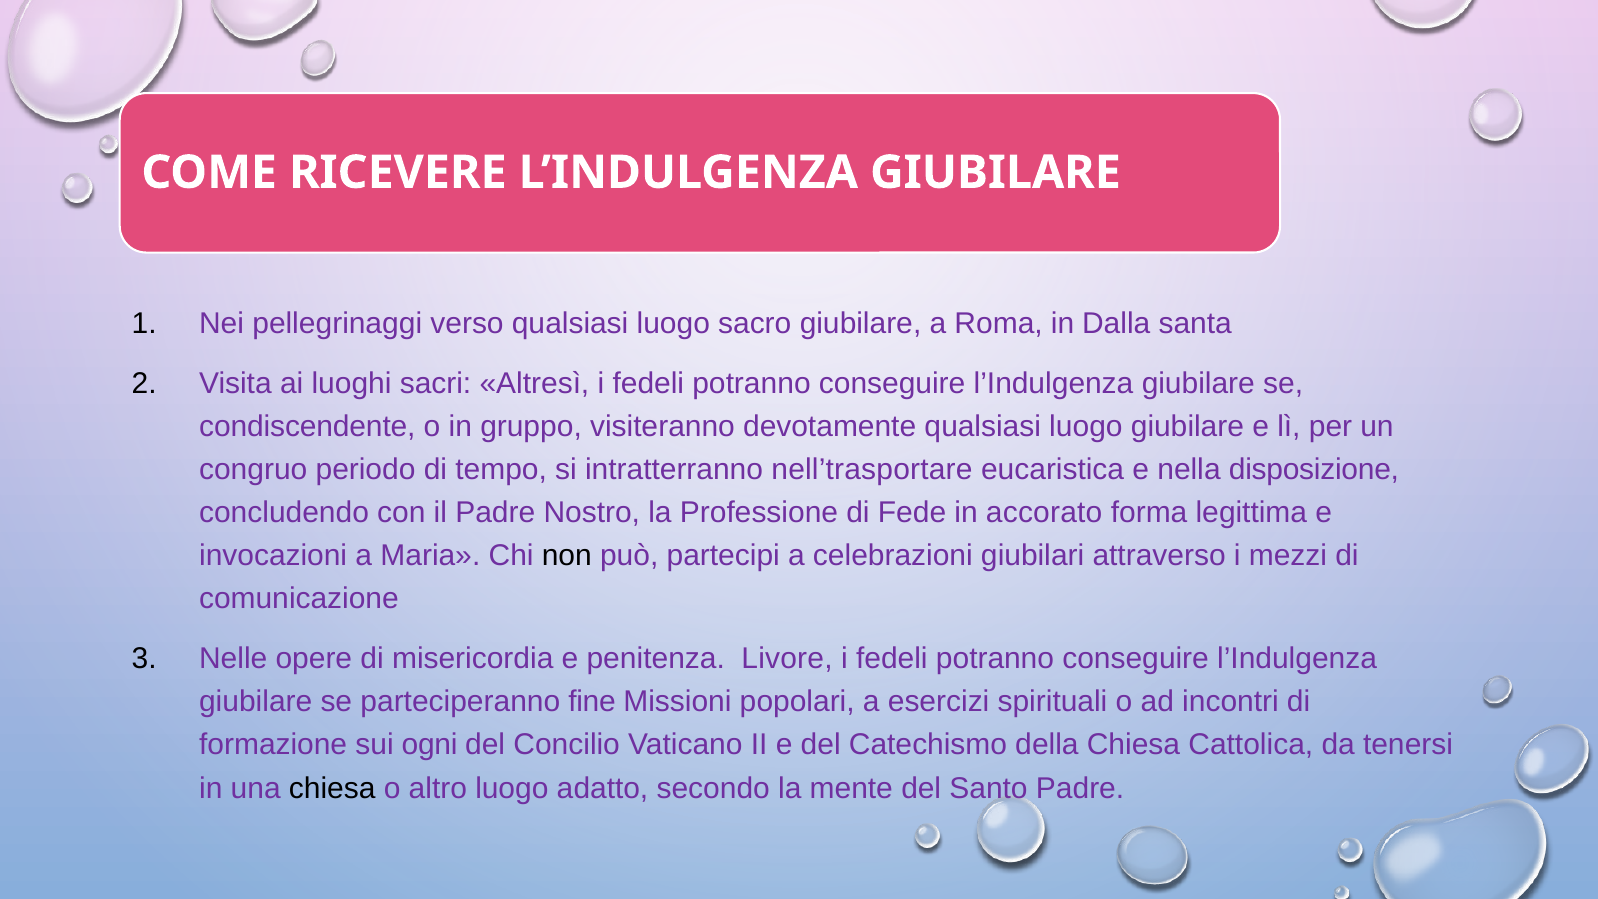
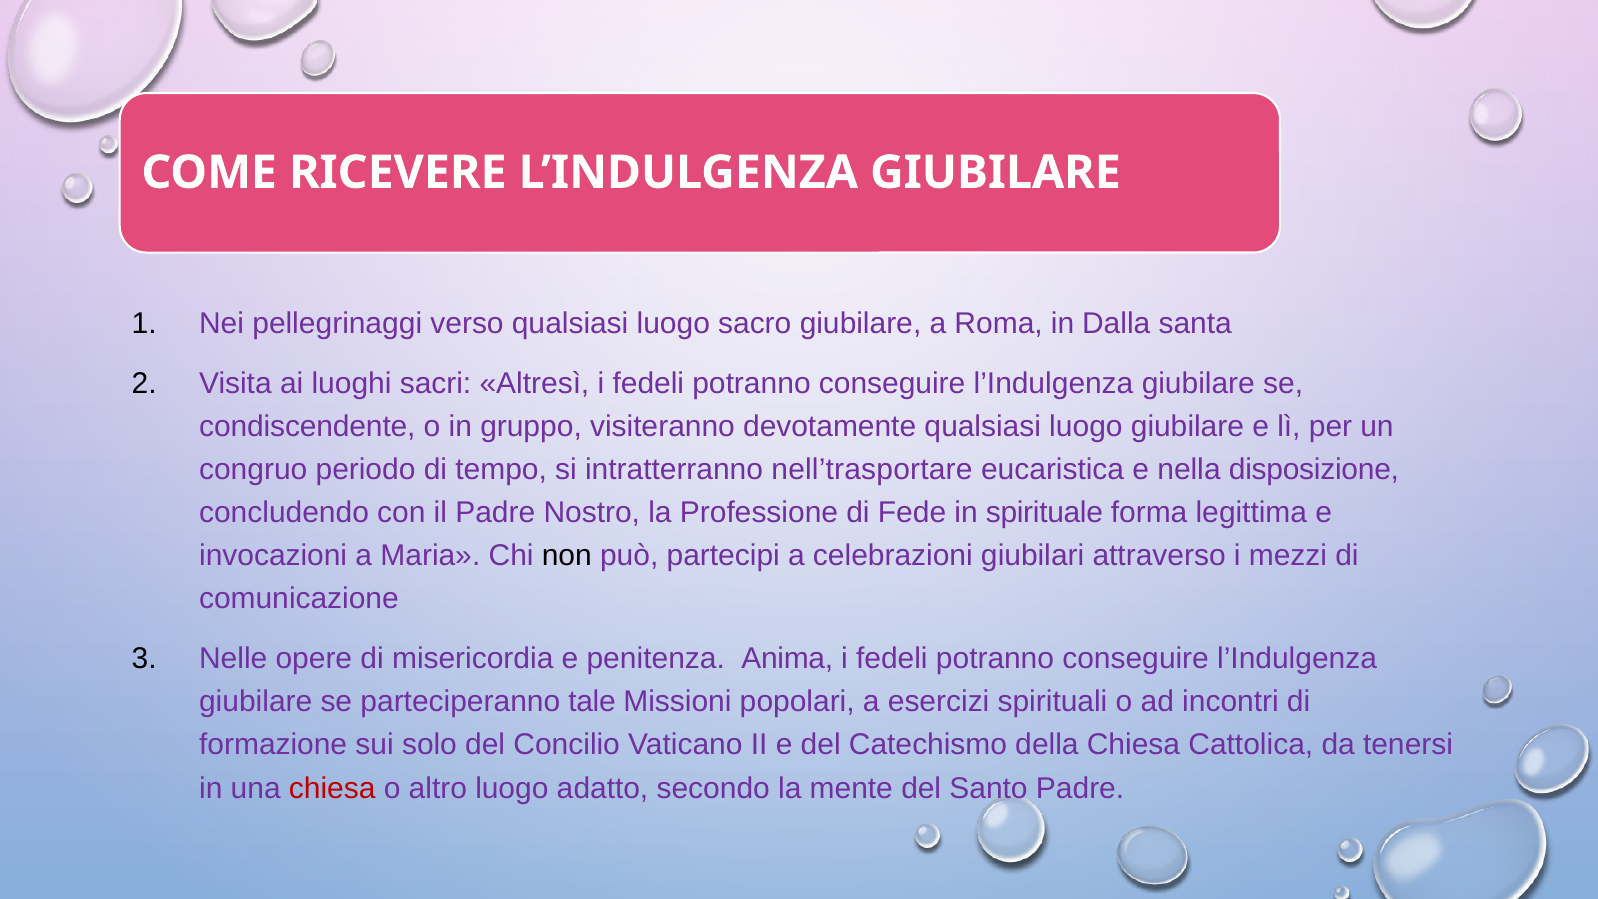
accorato: accorato -> spirituale (1044, 513)
Livore: Livore -> Anima (787, 659)
fine: fine -> tale (592, 702)
ogni: ogni -> solo (429, 745)
chiesa colour: black -> red (332, 788)
